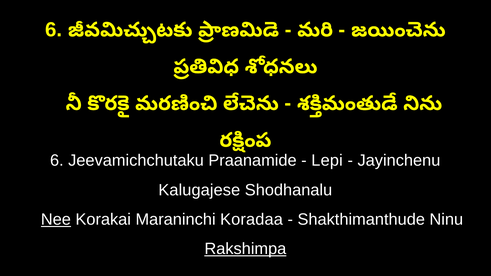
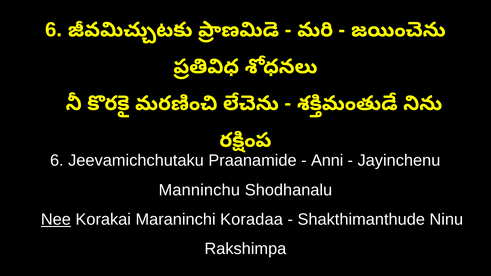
Lepi: Lepi -> Anni (327, 161)
Kalugajese: Kalugajese -> Manninchu (199, 190)
Rakshimpa underline: present -> none (245, 249)
